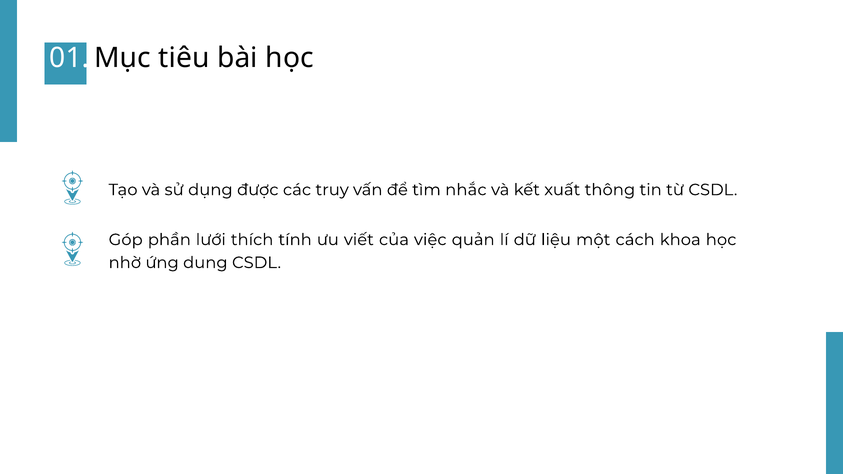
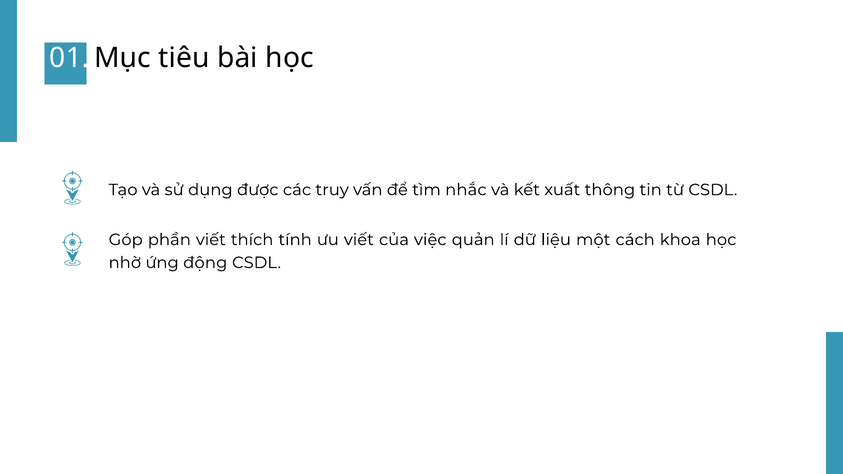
phần lưới: lưới -> viết (211, 240)
dung: dung -> động (205, 263)
